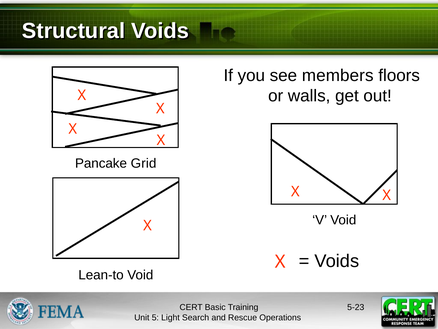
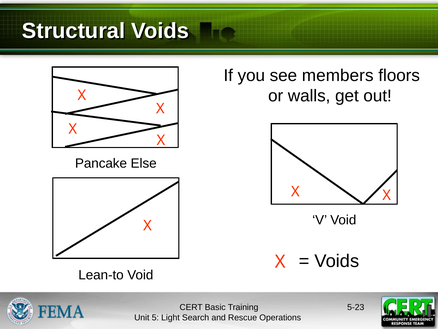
Grid: Grid -> Else (144, 163)
